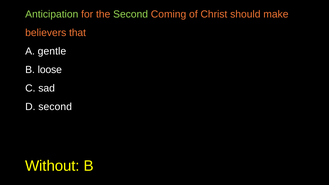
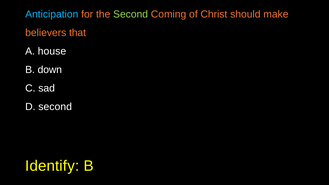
Anticipation colour: light green -> light blue (52, 14)
gentle: gentle -> house (52, 51)
loose: loose -> down (50, 70)
Without: Without -> Identify (52, 166)
